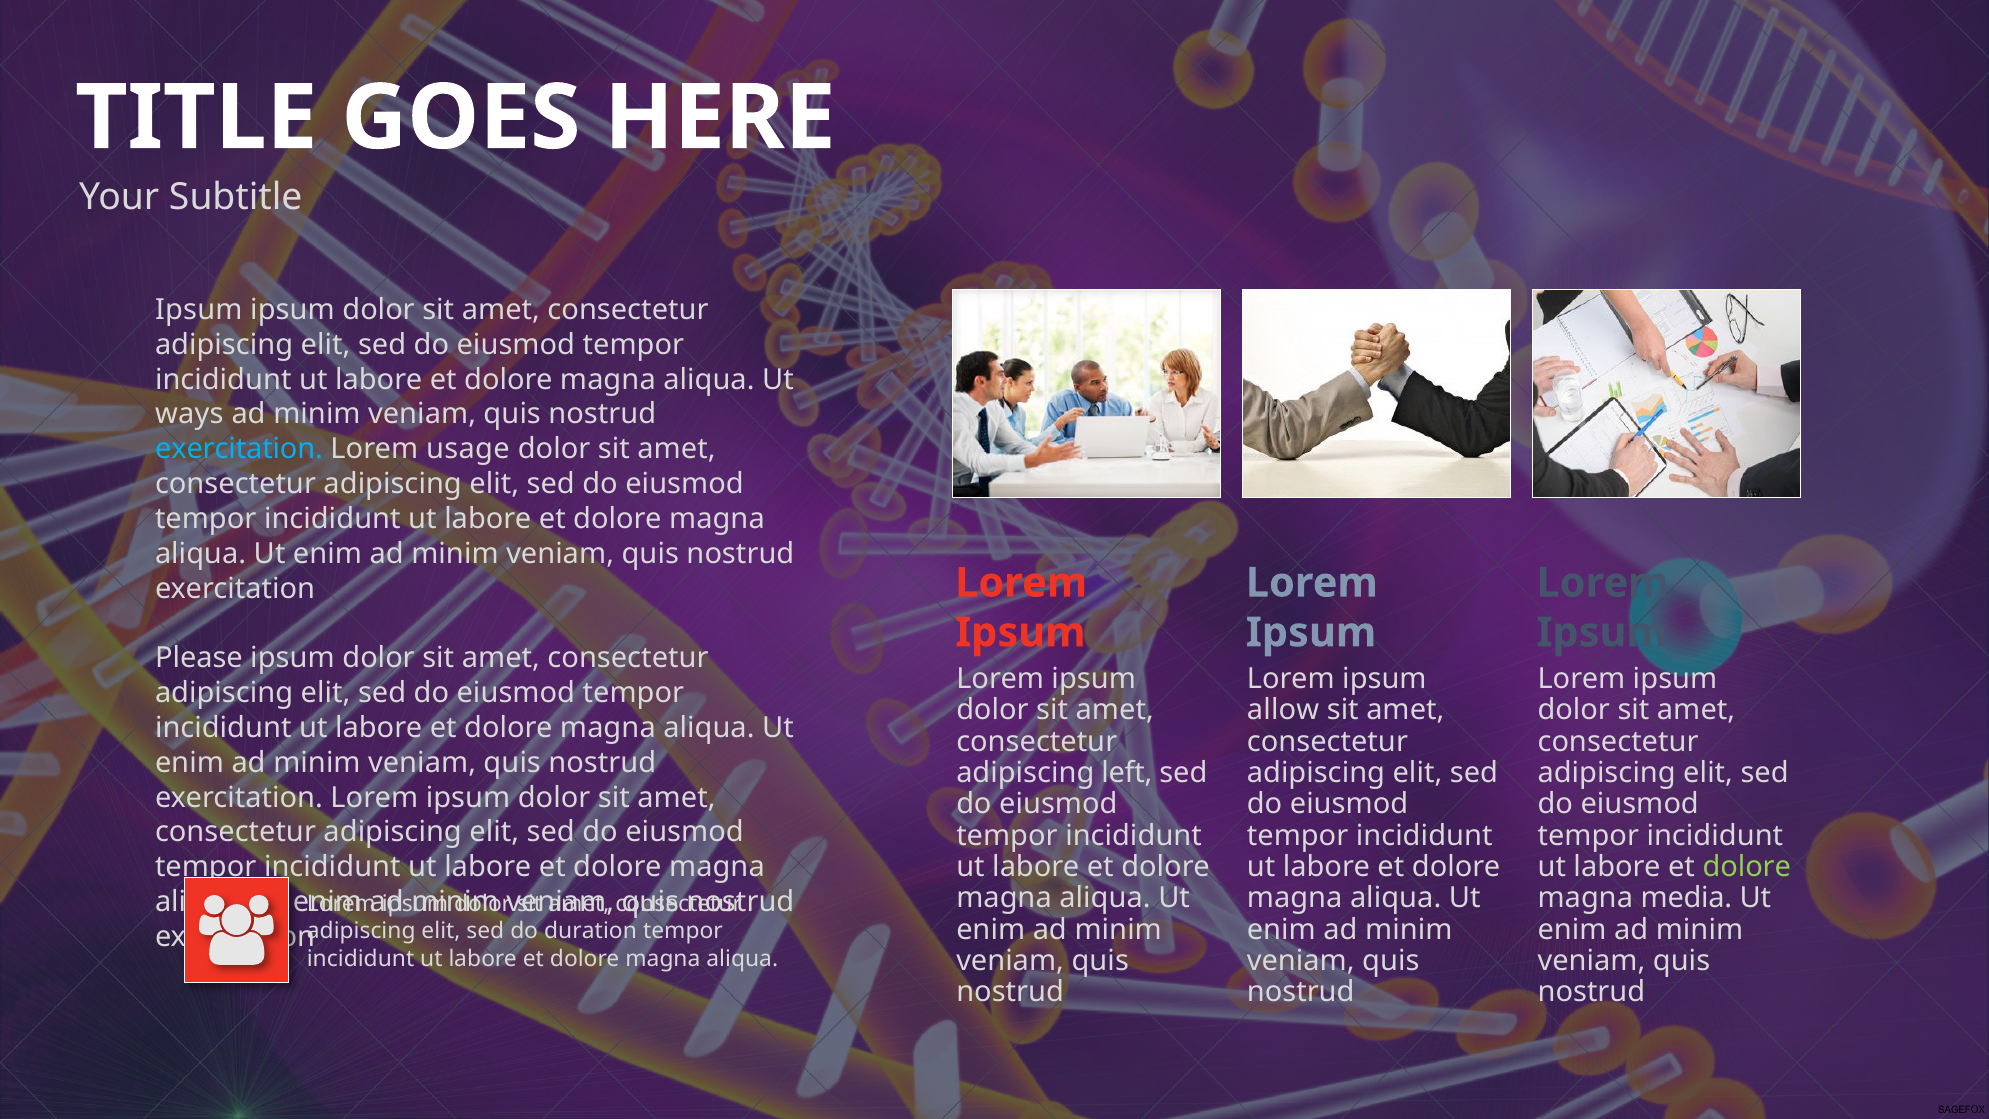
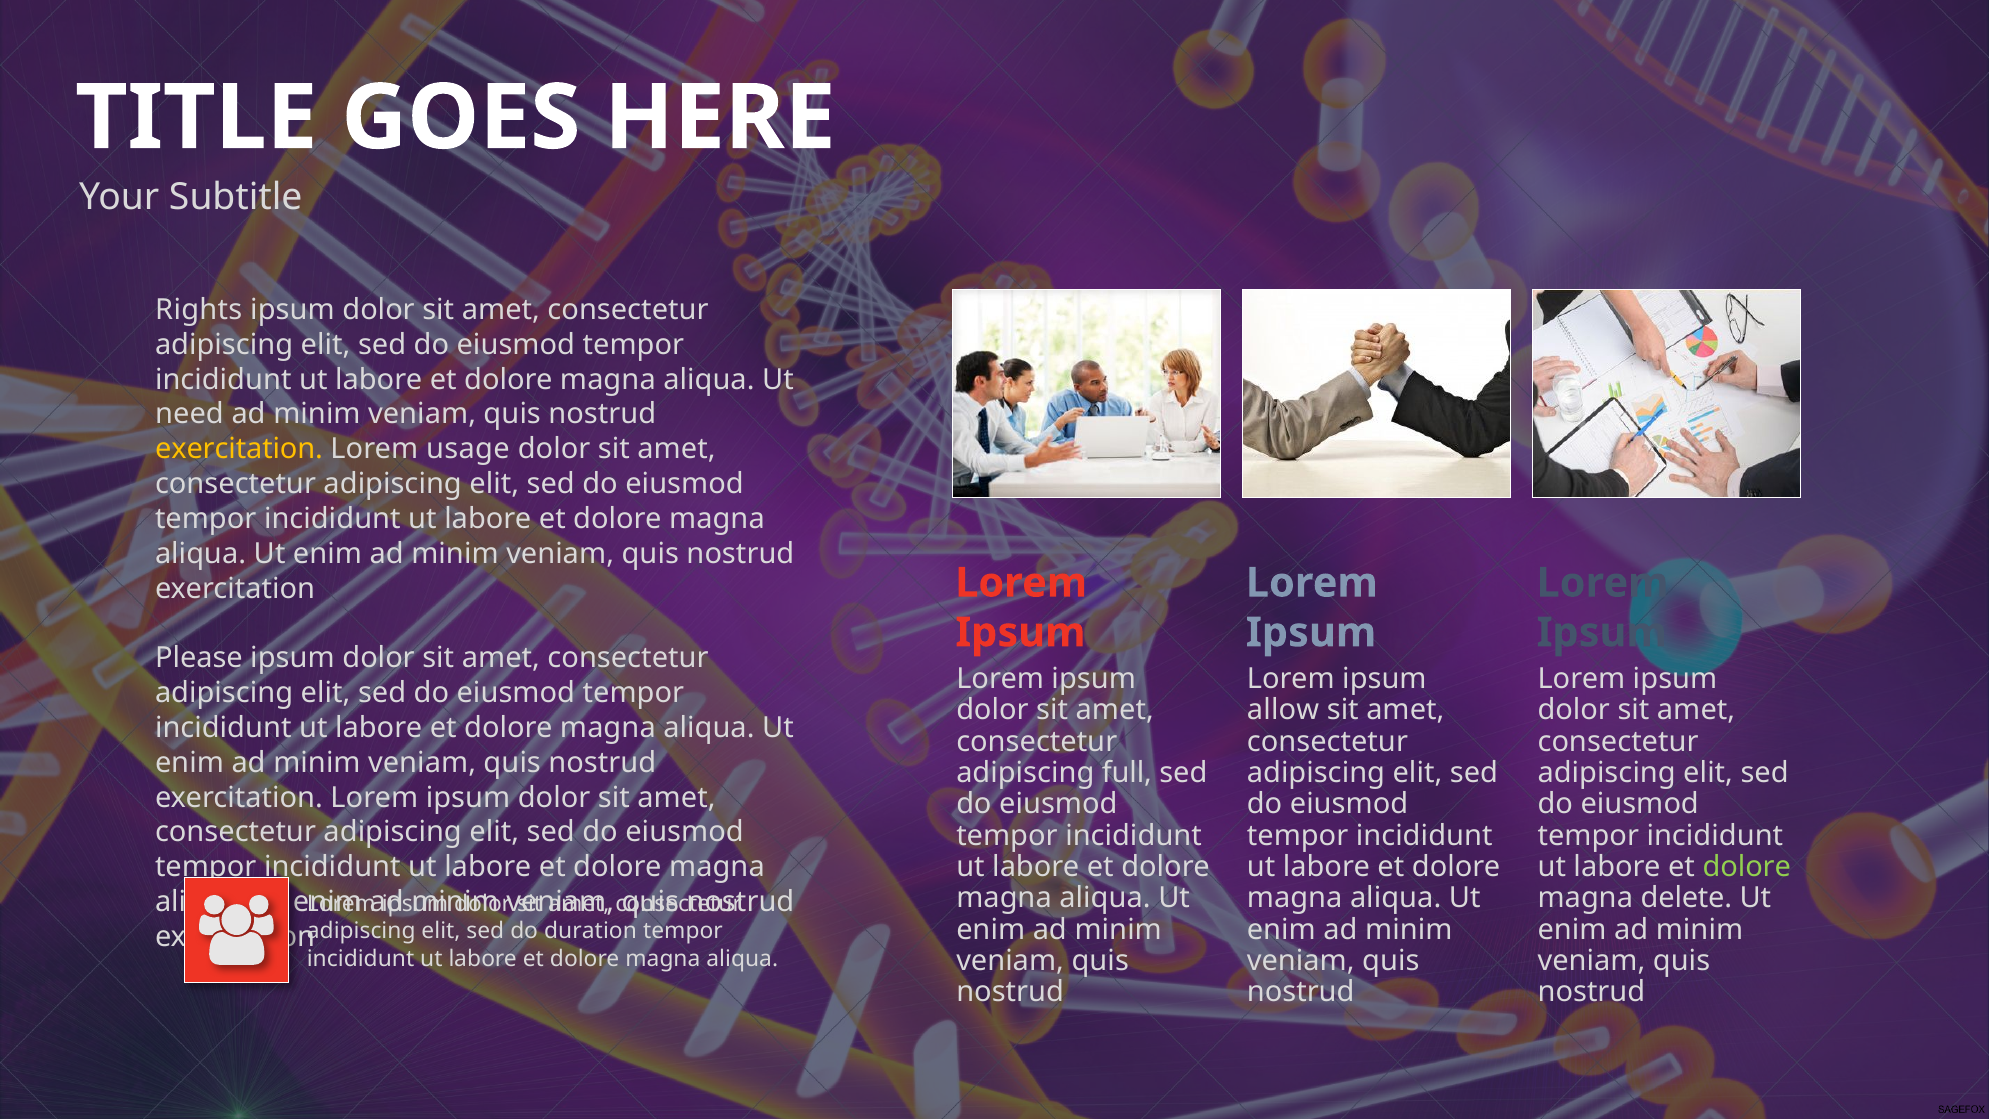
Ipsum: Ipsum -> Rights (199, 310)
ways: ways -> need (189, 414)
exercitation colour: light blue -> yellow (239, 449)
left: left -> full (1127, 773)
media: media -> delete (1686, 898)
